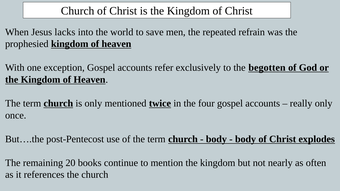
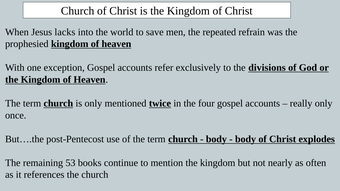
begotten: begotten -> divisions (267, 68)
20: 20 -> 53 (70, 163)
